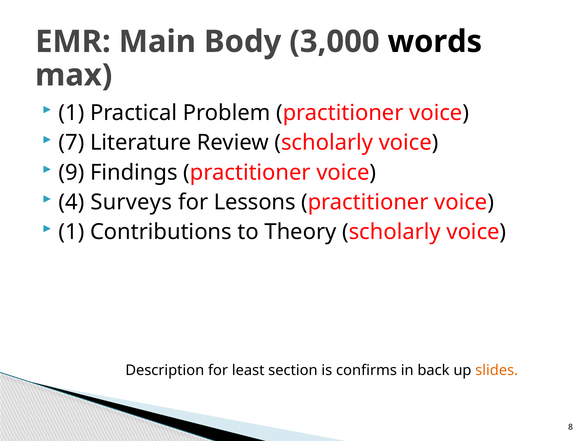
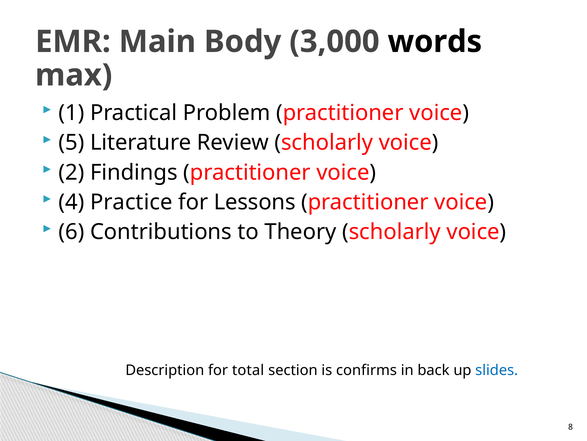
7: 7 -> 5 (71, 142)
9: 9 -> 2 (71, 172)
Surveys: Surveys -> Practice (131, 202)
1: 1 -> 6 (71, 232)
least: least -> total (248, 370)
slides colour: orange -> blue (497, 370)
